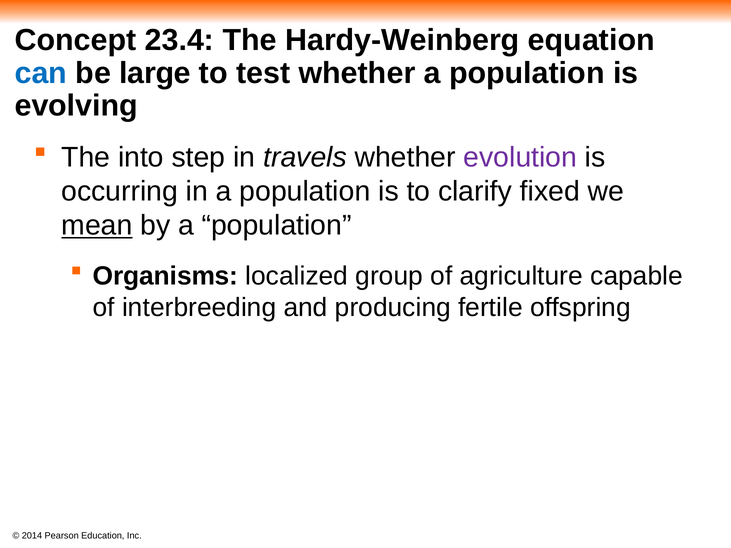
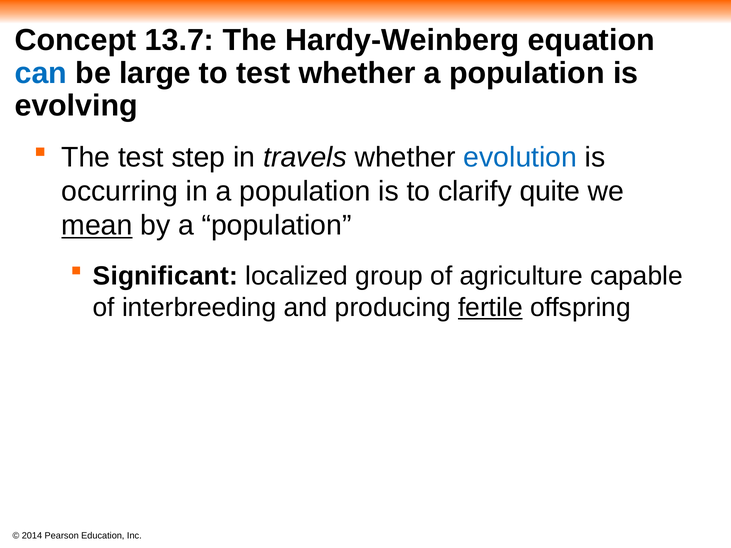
23.4: 23.4 -> 13.7 (179, 40)
The into: into -> test (141, 157)
evolution colour: purple -> blue (520, 157)
fixed: fixed -> quite (550, 192)
Organisms: Organisms -> Significant (165, 276)
fertile underline: none -> present (490, 308)
